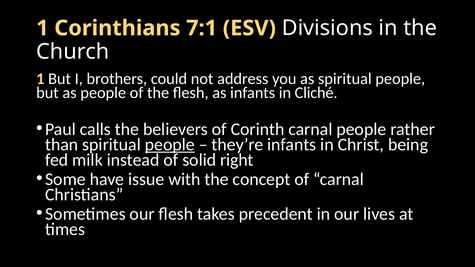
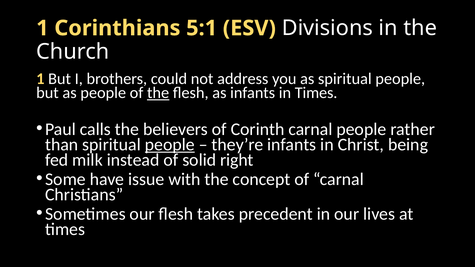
7:1: 7:1 -> 5:1 (202, 28)
the underline: none -> present (158, 93)
in Cliché: Cliché -> Times (316, 93)
